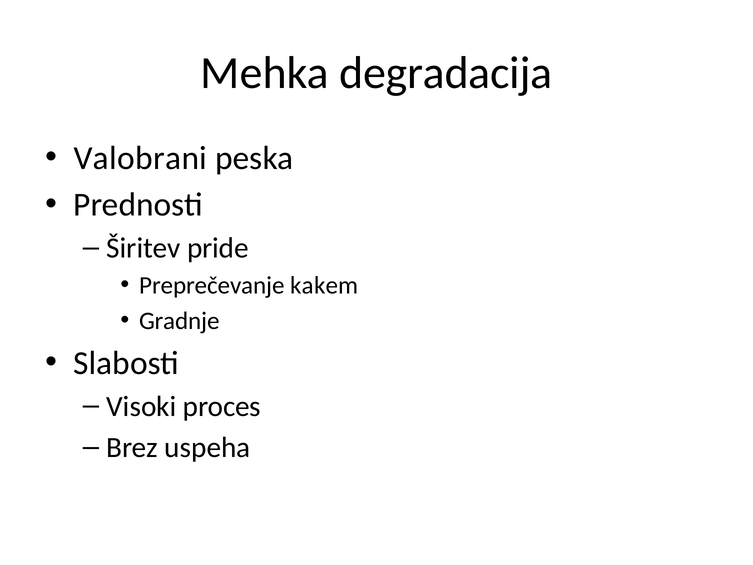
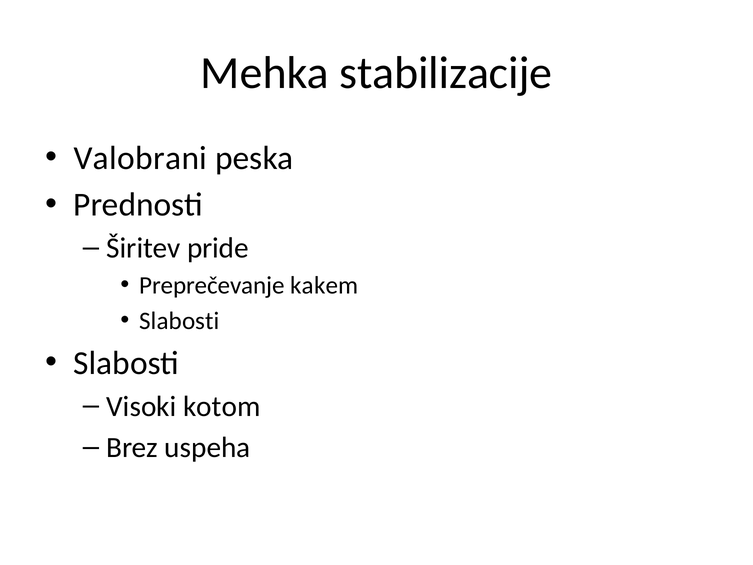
degradacija: degradacija -> stabilizacije (446, 73)
Gradnje: Gradnje -> Slabosti (179, 321)
proces: proces -> kotom (222, 406)
